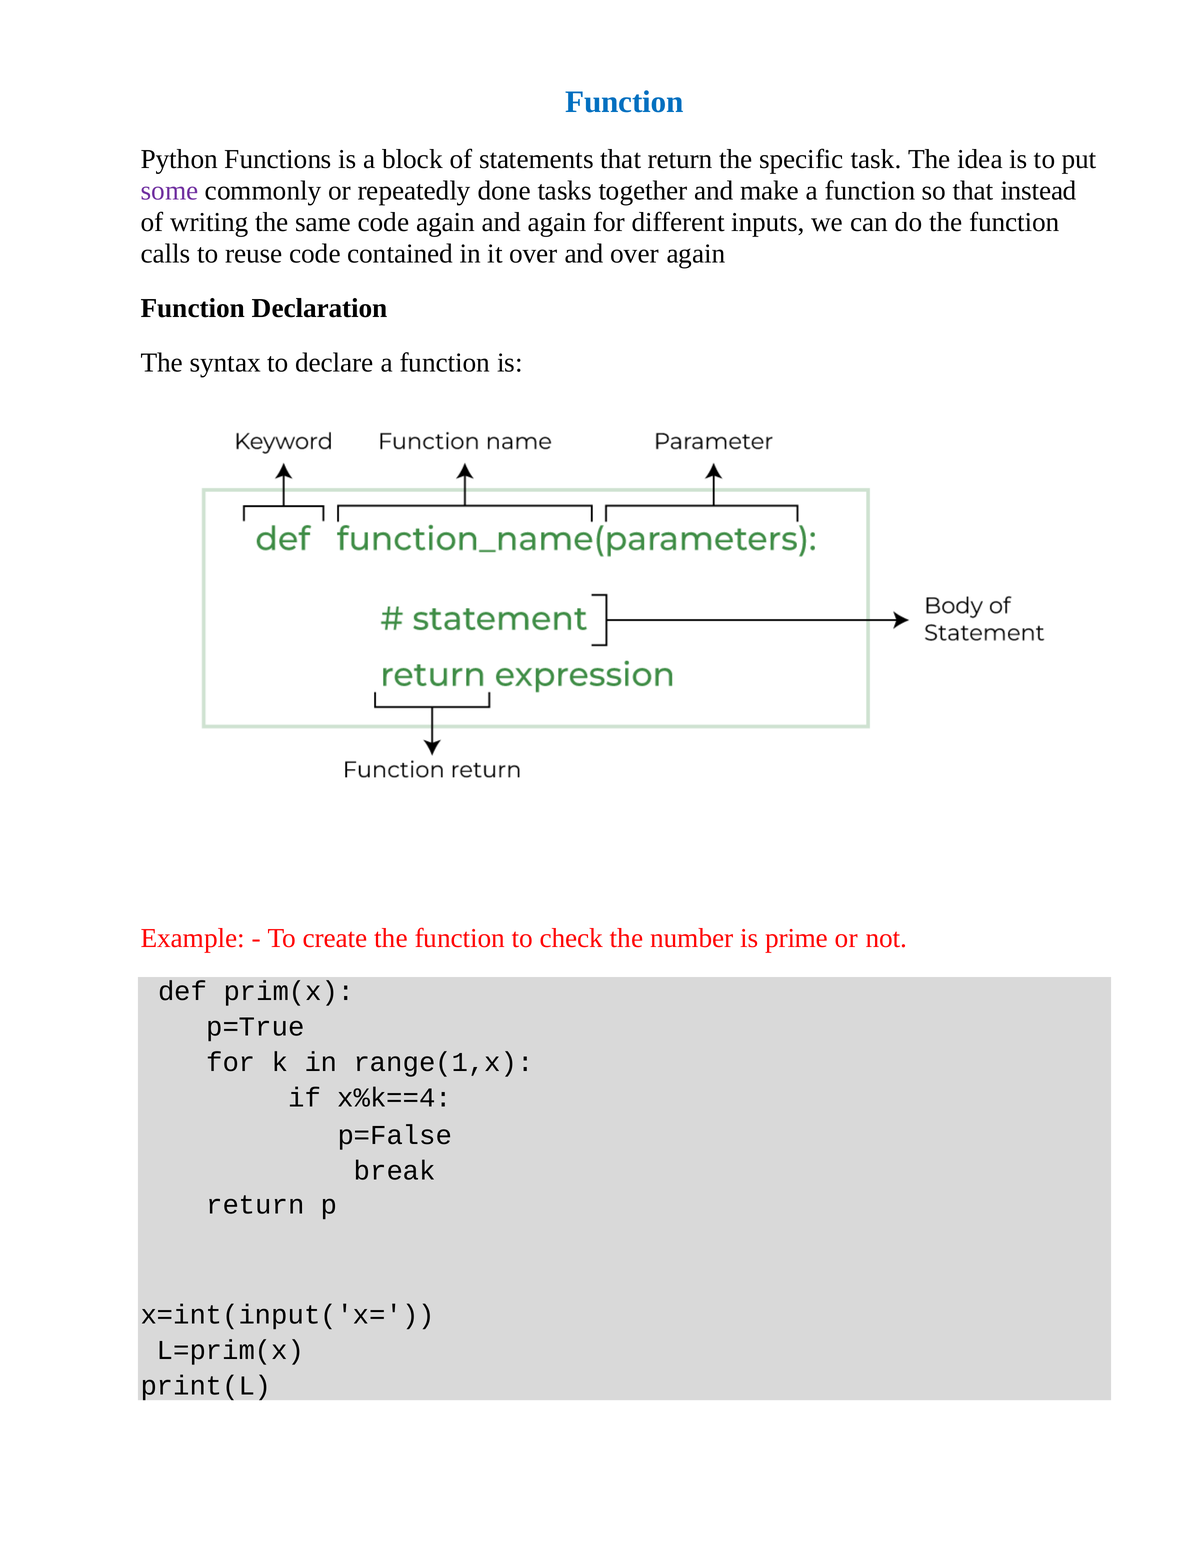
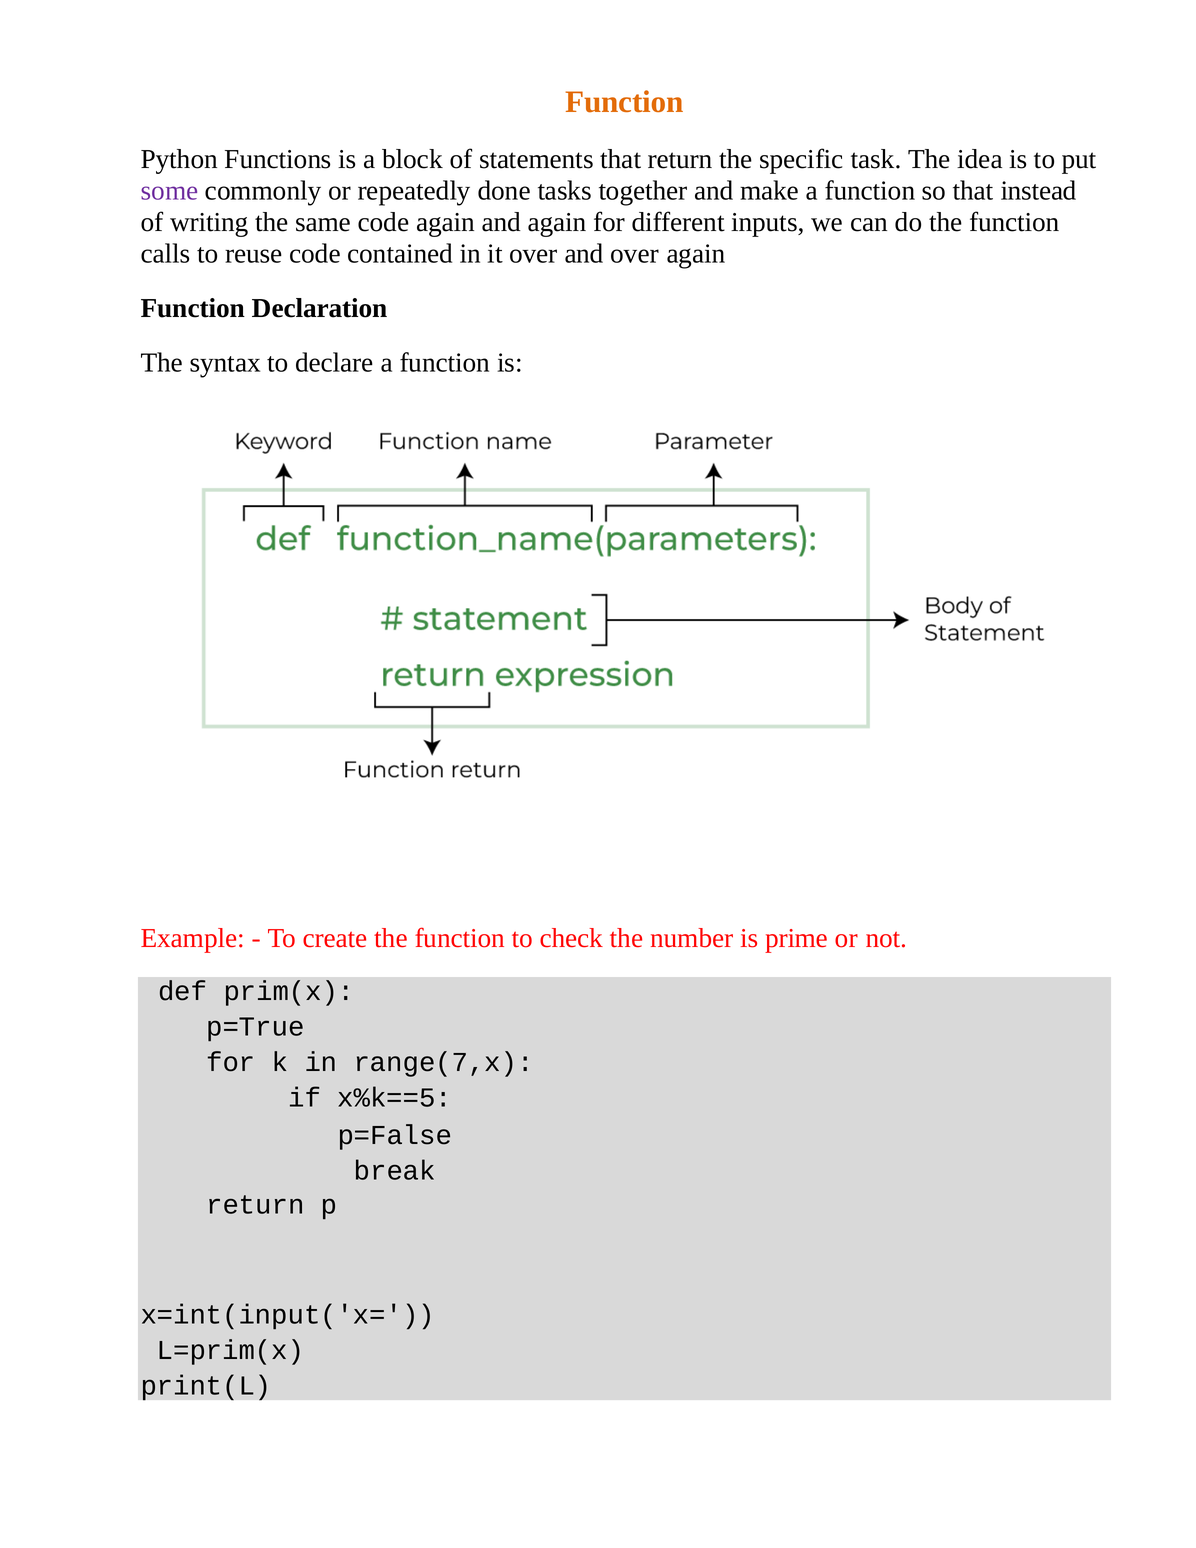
Function colour: blue -> orange (624, 102)
range(1,x: range(1,x -> range(7,x (444, 1062)
x%k==4: x%k==4 -> x%k==5 (395, 1098)
